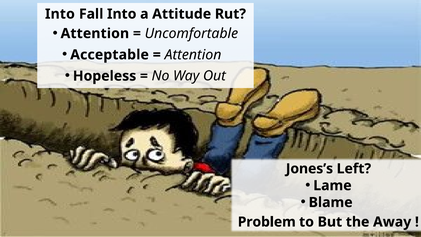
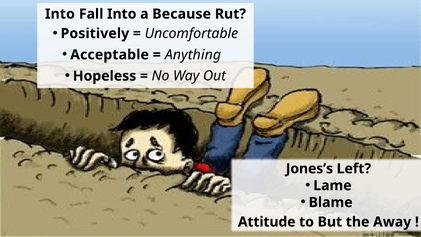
Attitude: Attitude -> Because (182, 14)
Attention: Attention -> Positively (95, 33)
Attention: Attention -> Anything (193, 55)
Problem: Problem -> Attitude (267, 222)
